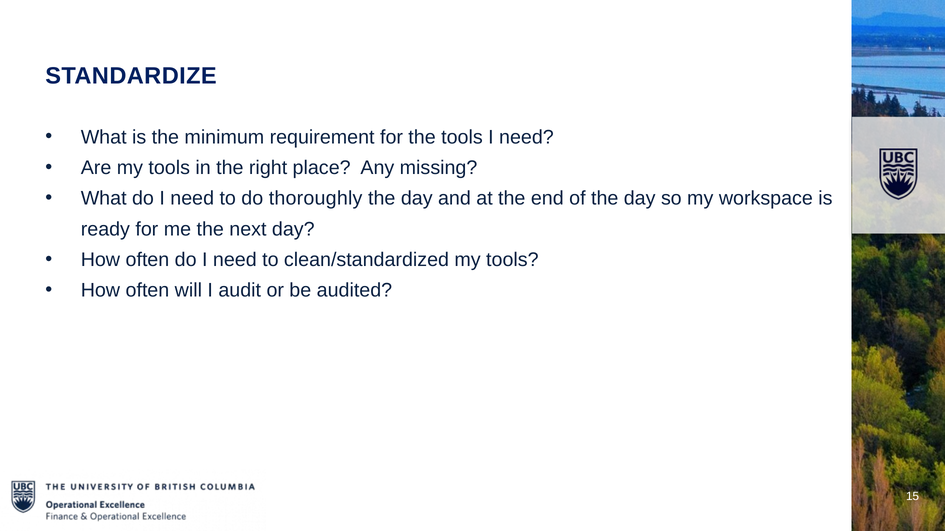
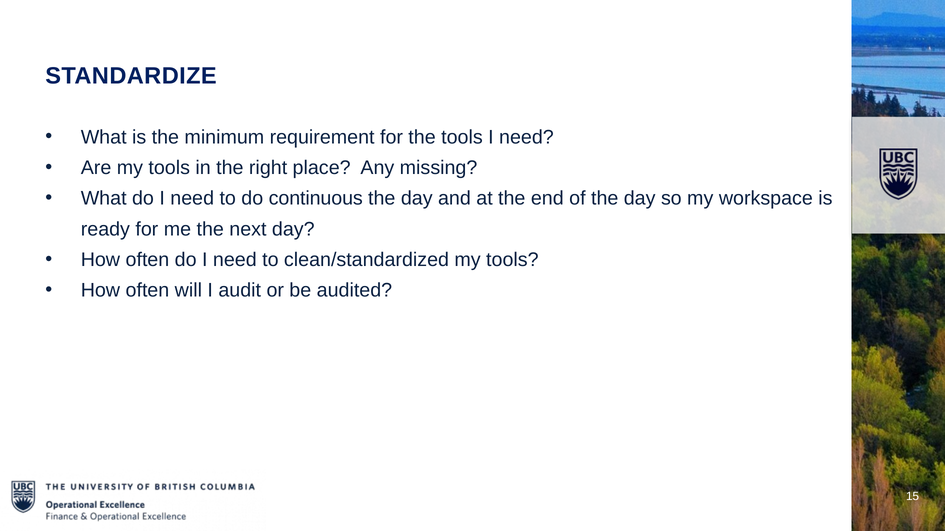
thoroughly: thoroughly -> continuous (316, 199)
